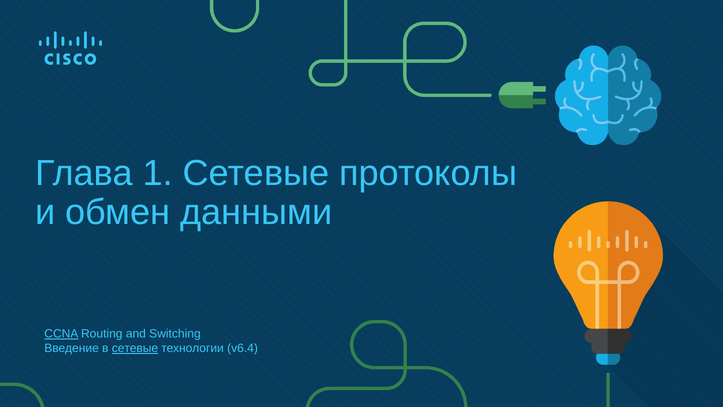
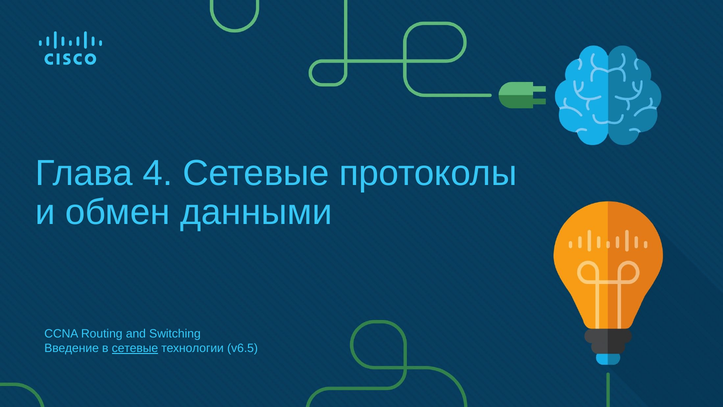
1: 1 -> 4 (158, 173)
CCNA underline: present -> none (61, 334)
v6.4: v6.4 -> v6.5 (243, 348)
